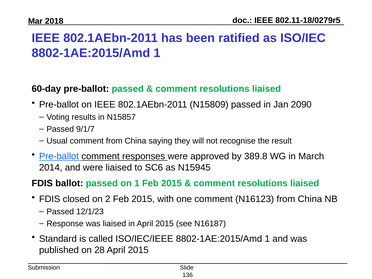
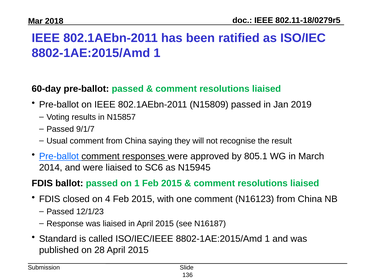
2090: 2090 -> 2019 (301, 105)
389.8: 389.8 -> 805.1 (256, 156)
2: 2 -> 4 (108, 199)
